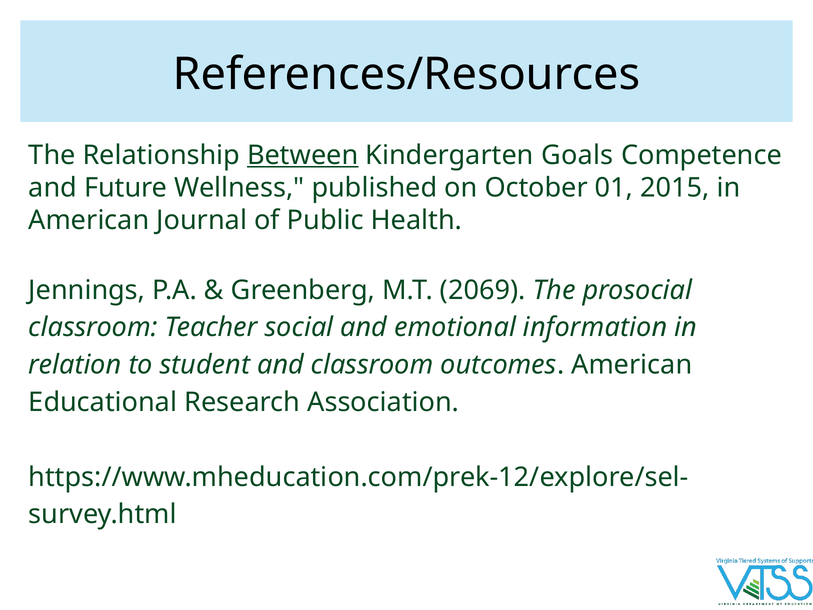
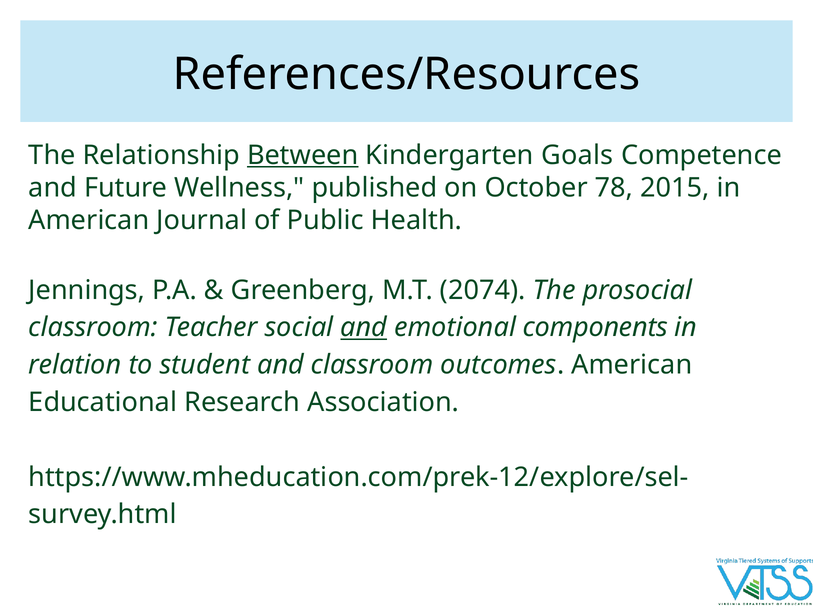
01: 01 -> 78 (614, 188)
2069: 2069 -> 2074 (483, 290)
and underline: none -> present (364, 327)
information: information -> components (595, 327)
